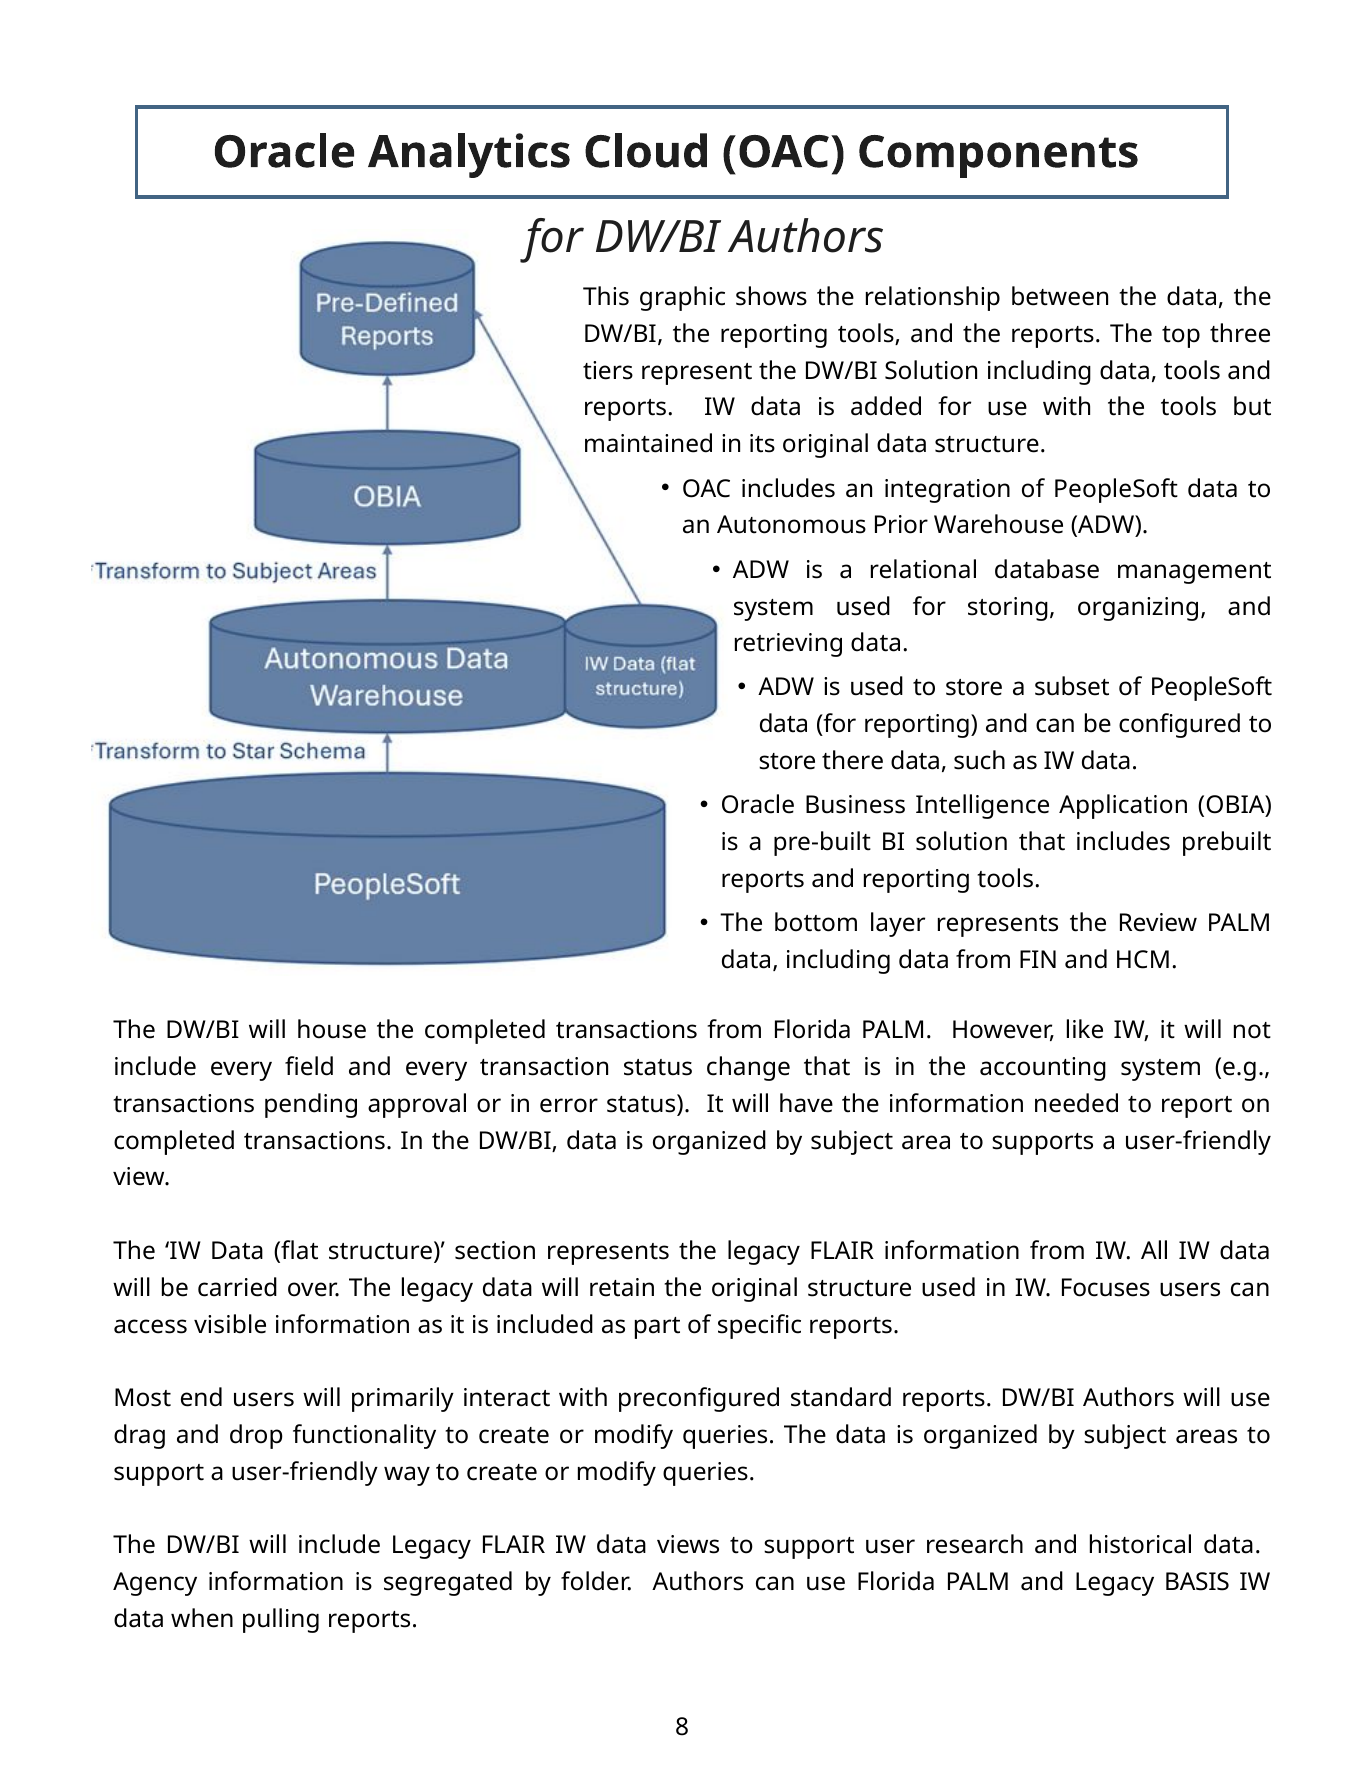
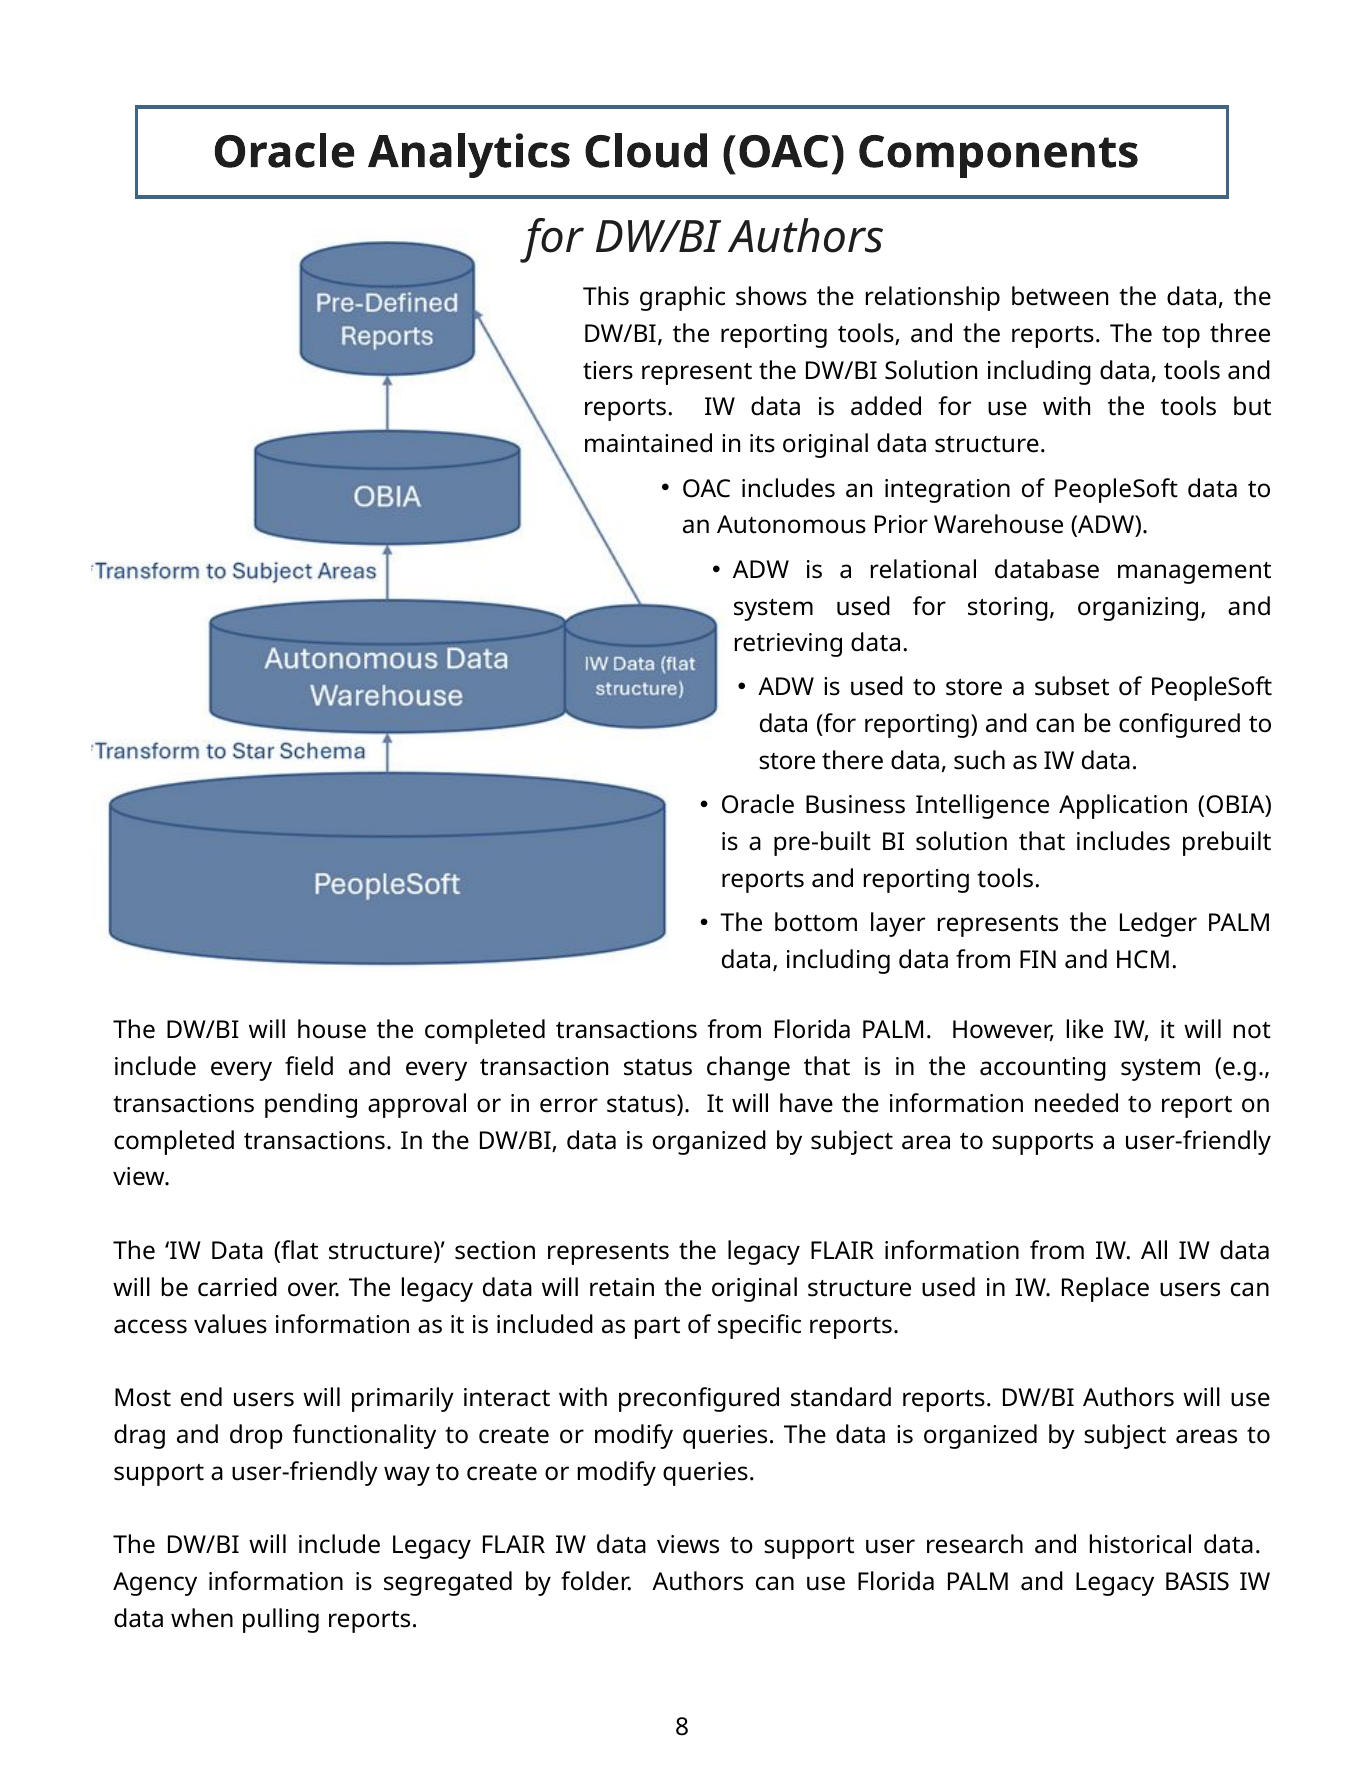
Review: Review -> Ledger (1157, 924)
Focuses: Focuses -> Replace (1105, 1288)
visible: visible -> values (231, 1325)
